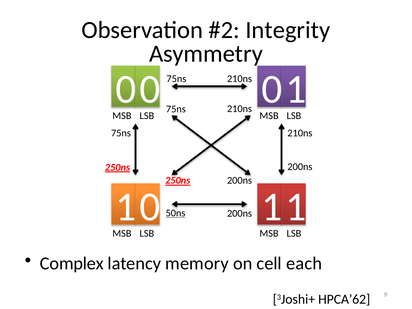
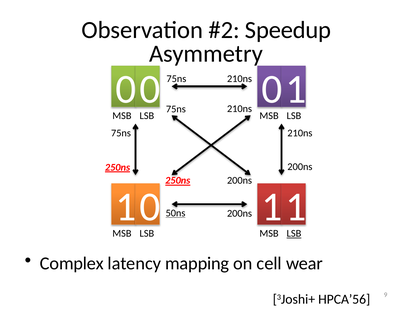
Integrity: Integrity -> Speedup (288, 30)
LSB underline: none -> present (294, 234)
memory: memory -> mapping (197, 263)
each: each -> wear (304, 263)
HPCA’62: HPCA’62 -> HPCA’56 (344, 299)
